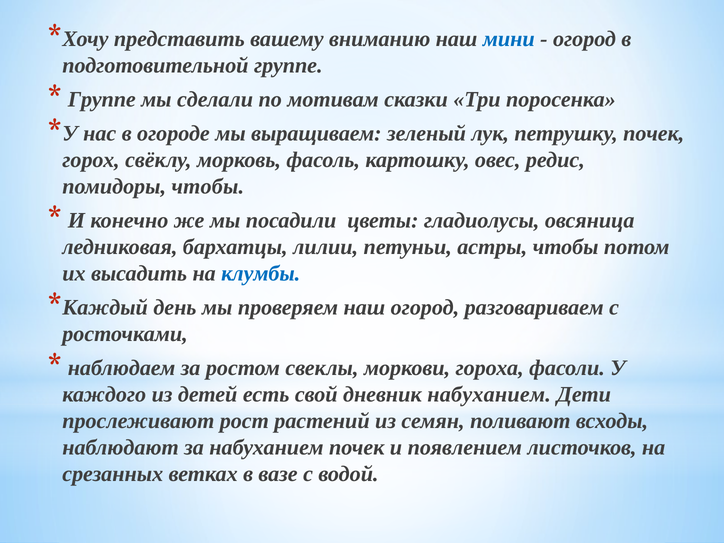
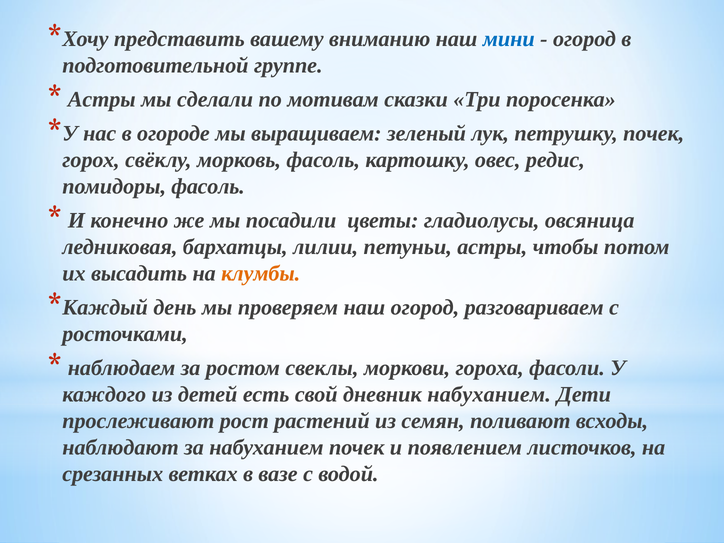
Группе: Группе -> Астры (102, 100)
помидоры чтобы: чтобы -> фасоль (208, 186)
клумбы colour: blue -> orange (261, 273)
